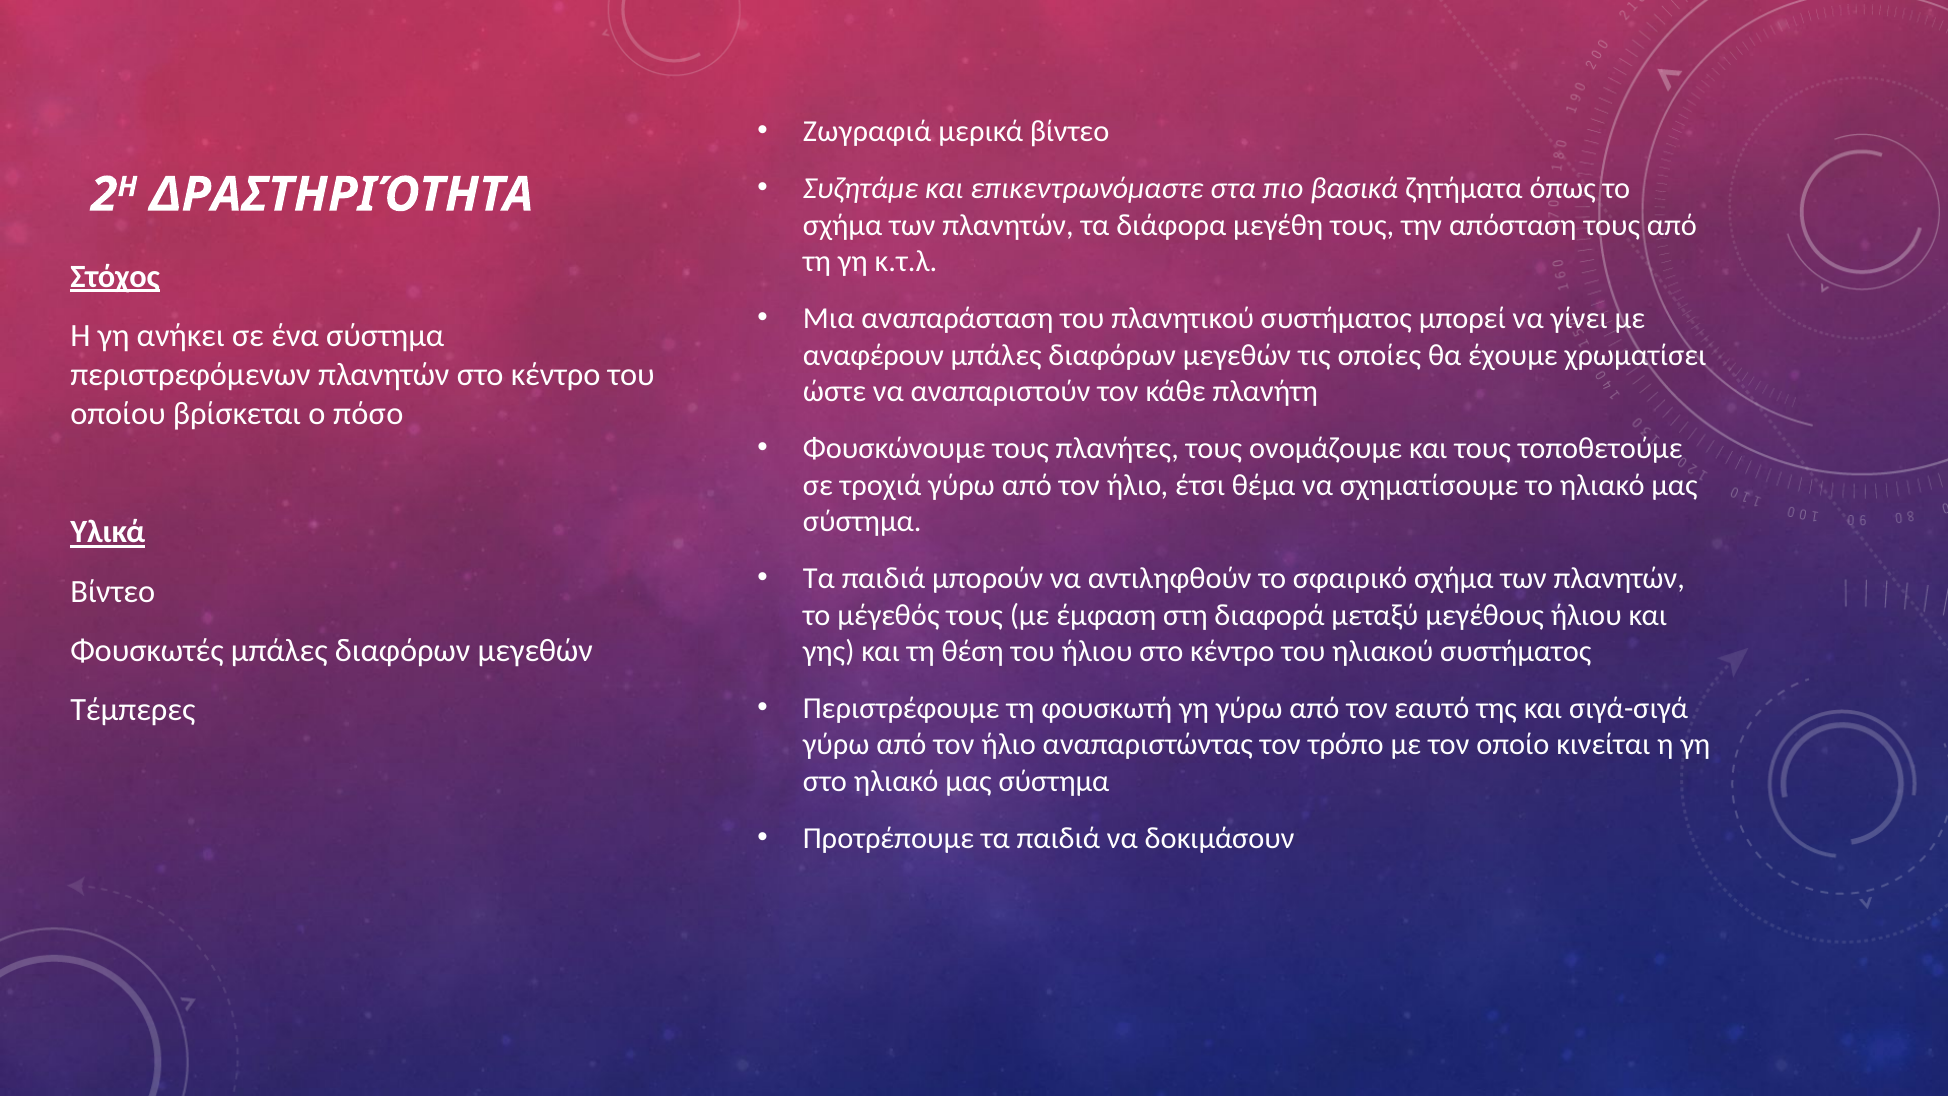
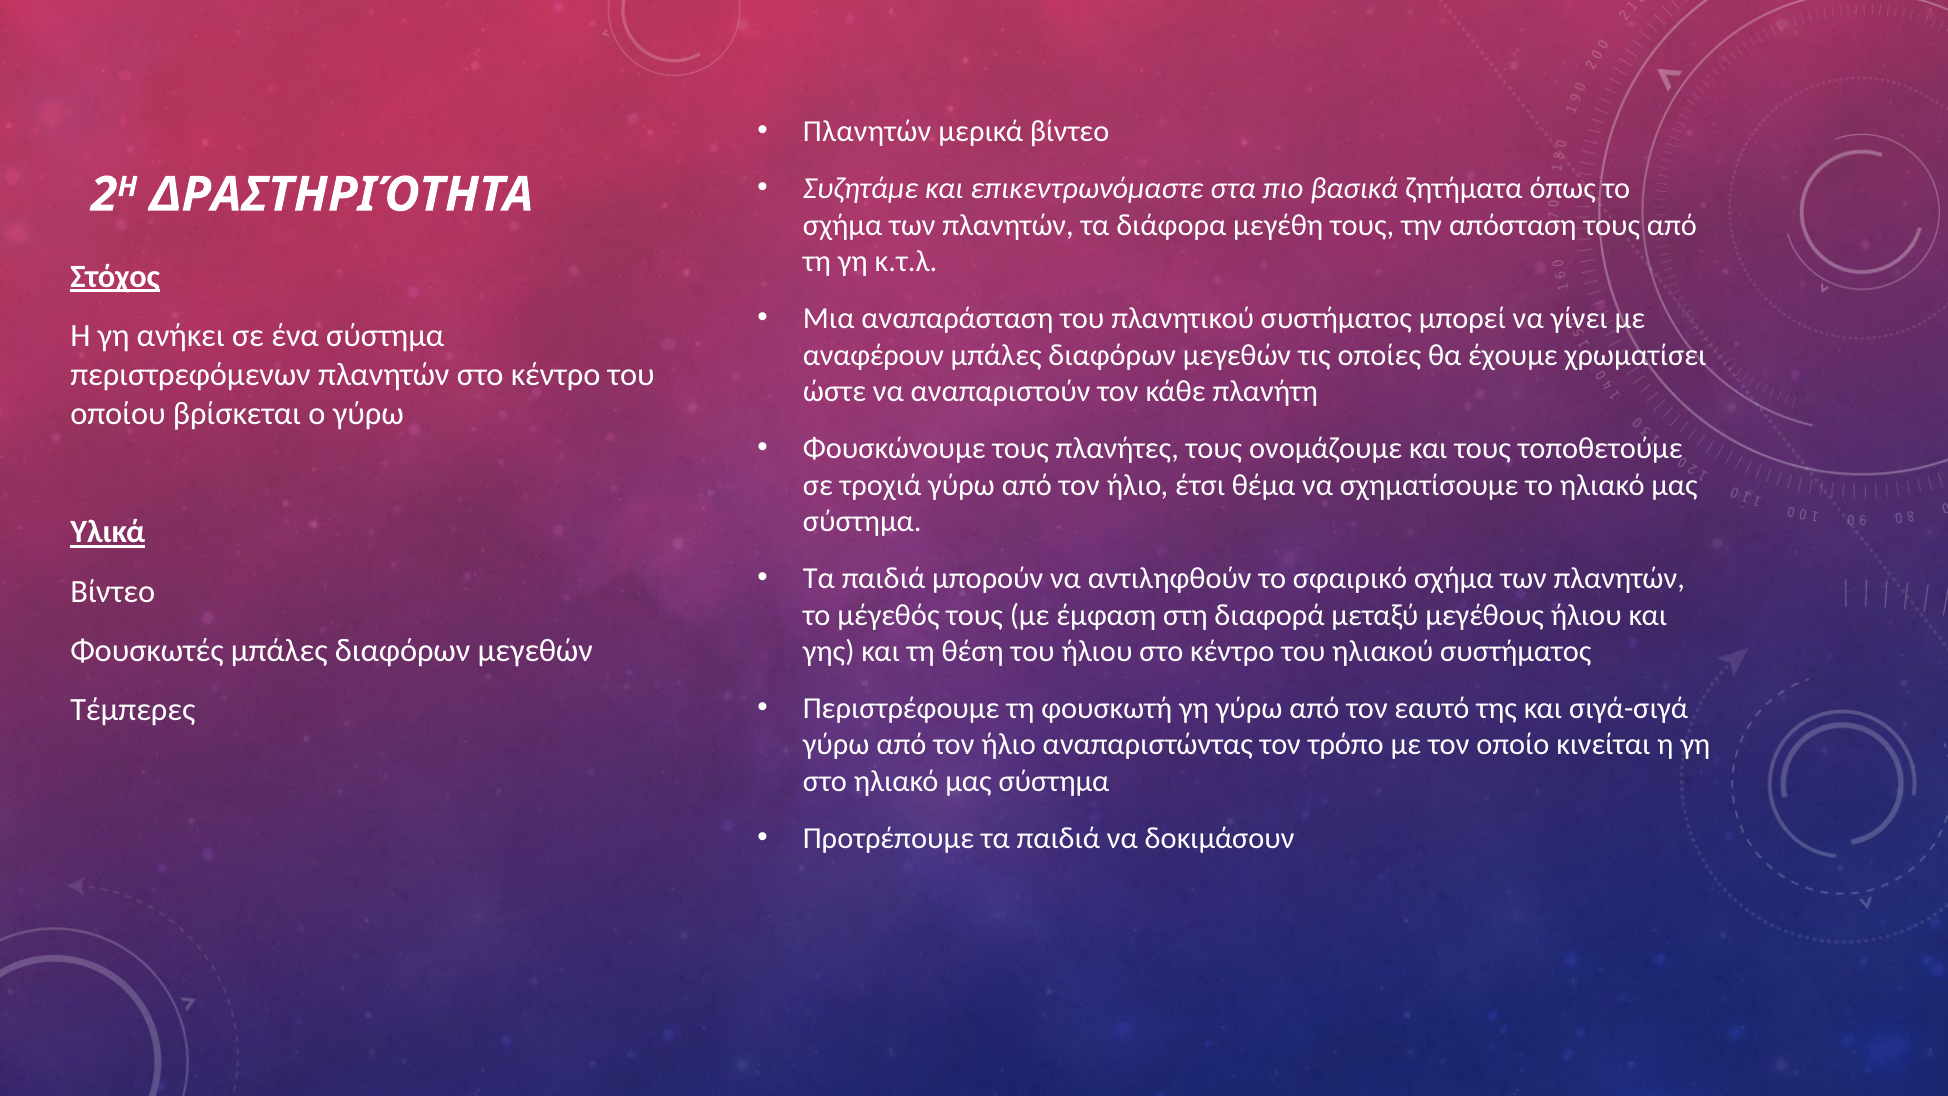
Ζωγραφιά: Ζωγραφιά -> Πλανητών (867, 132)
ο πόσο: πόσο -> γύρω (368, 414)
